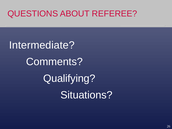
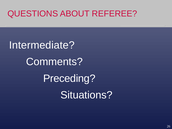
Qualifying: Qualifying -> Preceding (69, 78)
